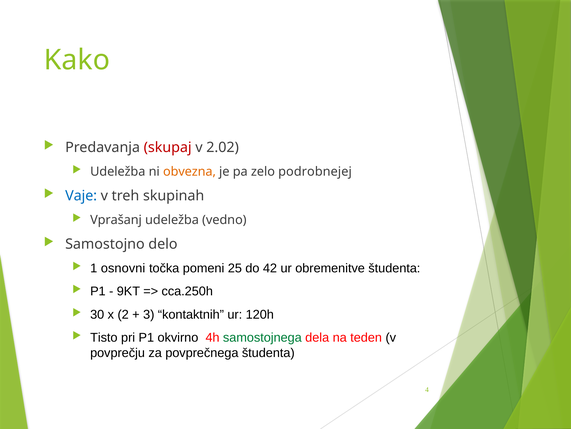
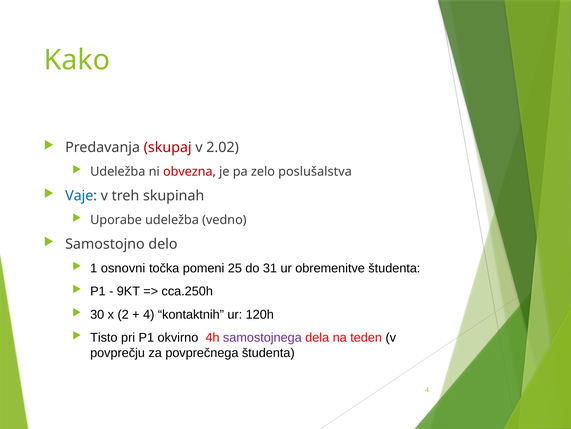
obvezna colour: orange -> red (189, 171)
podrobnejej: podrobnejej -> poslušalstva (315, 171)
Vprašanj: Vprašanj -> Uporabe (116, 220)
42: 42 -> 31 (270, 268)
3: 3 -> 4 (149, 314)
samostojnega colour: green -> purple (262, 337)
